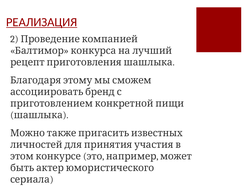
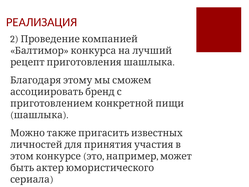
РЕАЛИЗАЦИЯ underline: present -> none (42, 22)
